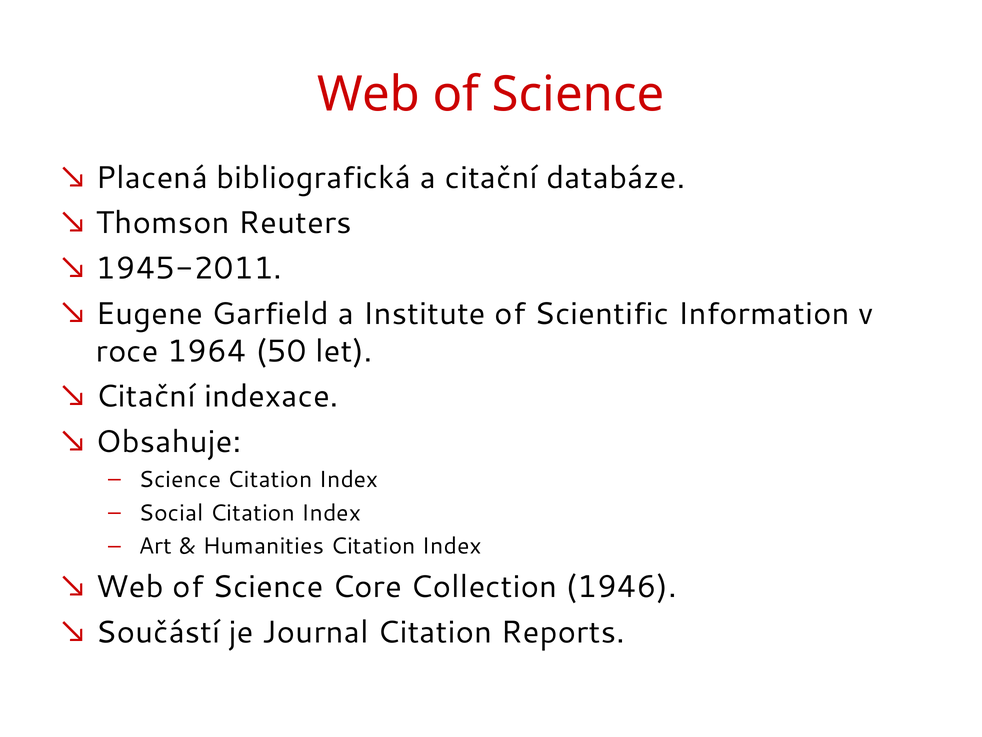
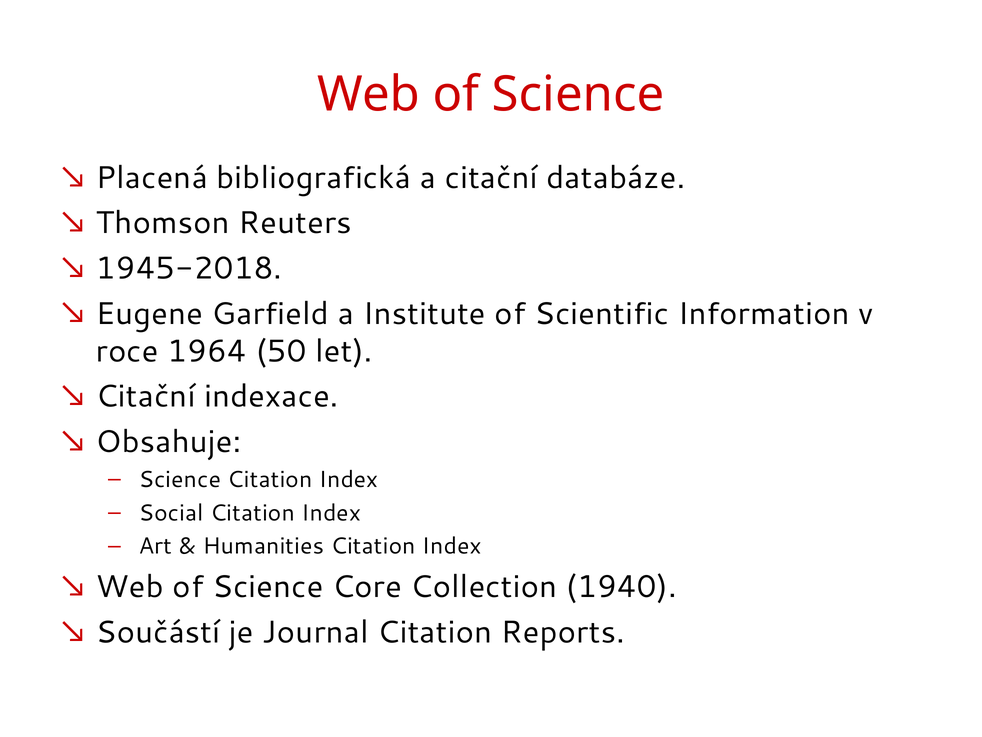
1945-2011: 1945-2011 -> 1945-2018 (189, 268)
1946: 1946 -> 1940 (621, 587)
